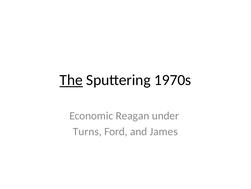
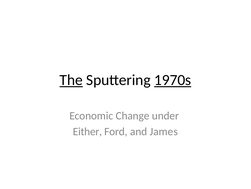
1970s underline: none -> present (173, 80)
Reagan: Reagan -> Change (133, 115)
Turns: Turns -> Either (87, 131)
